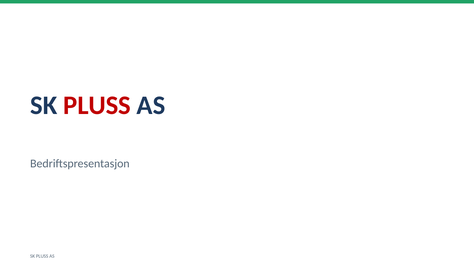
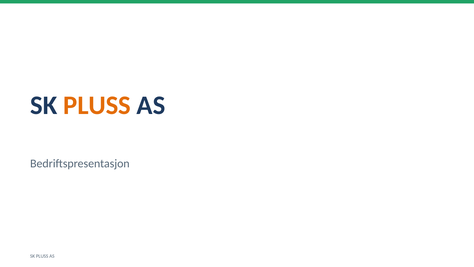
PLUSS colour: red -> orange (97, 105)
